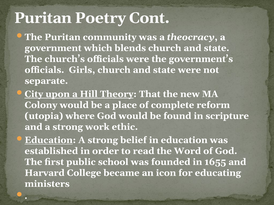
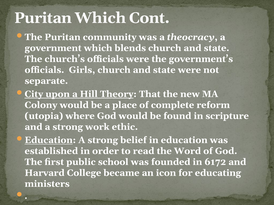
Puritan Poetry: Poetry -> Which (100, 18)
1655: 1655 -> 6172 (215, 162)
